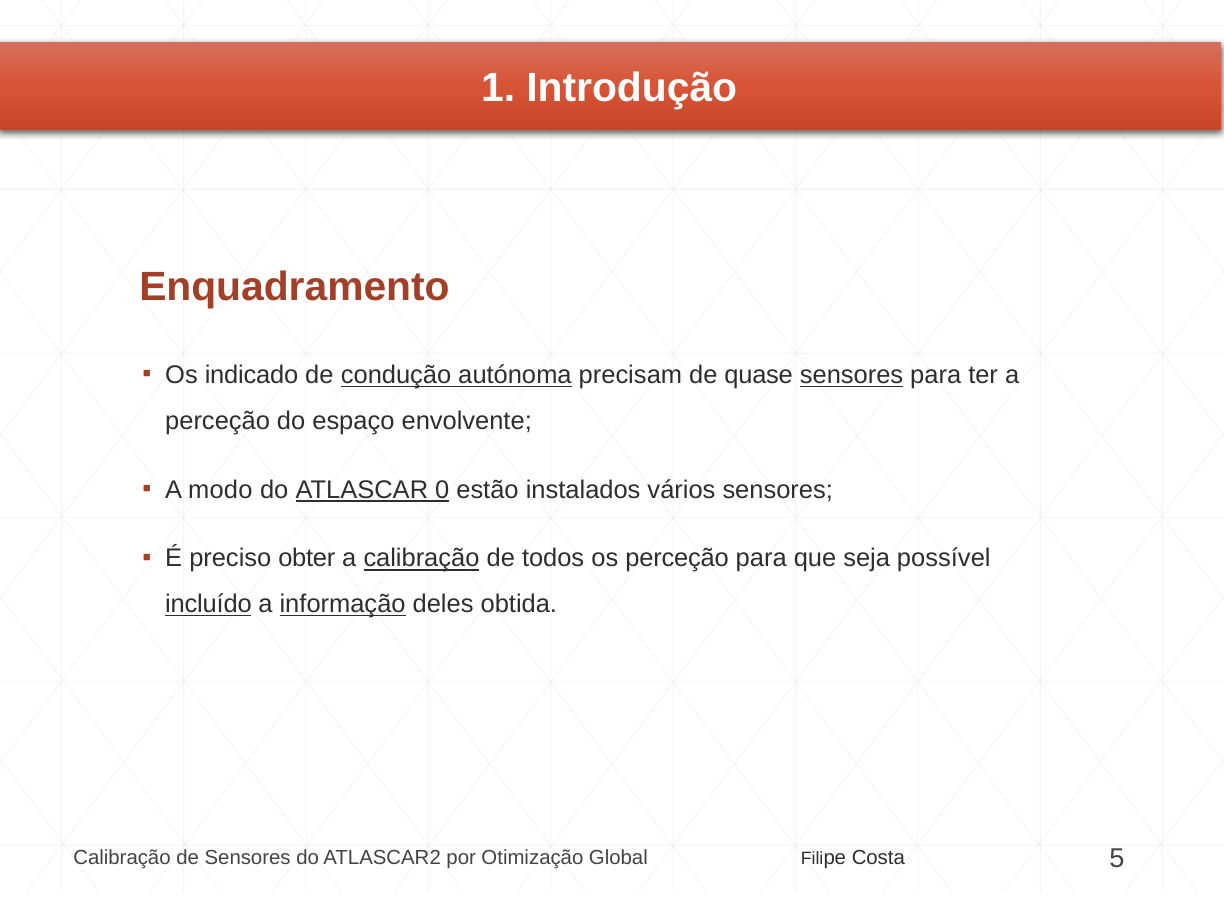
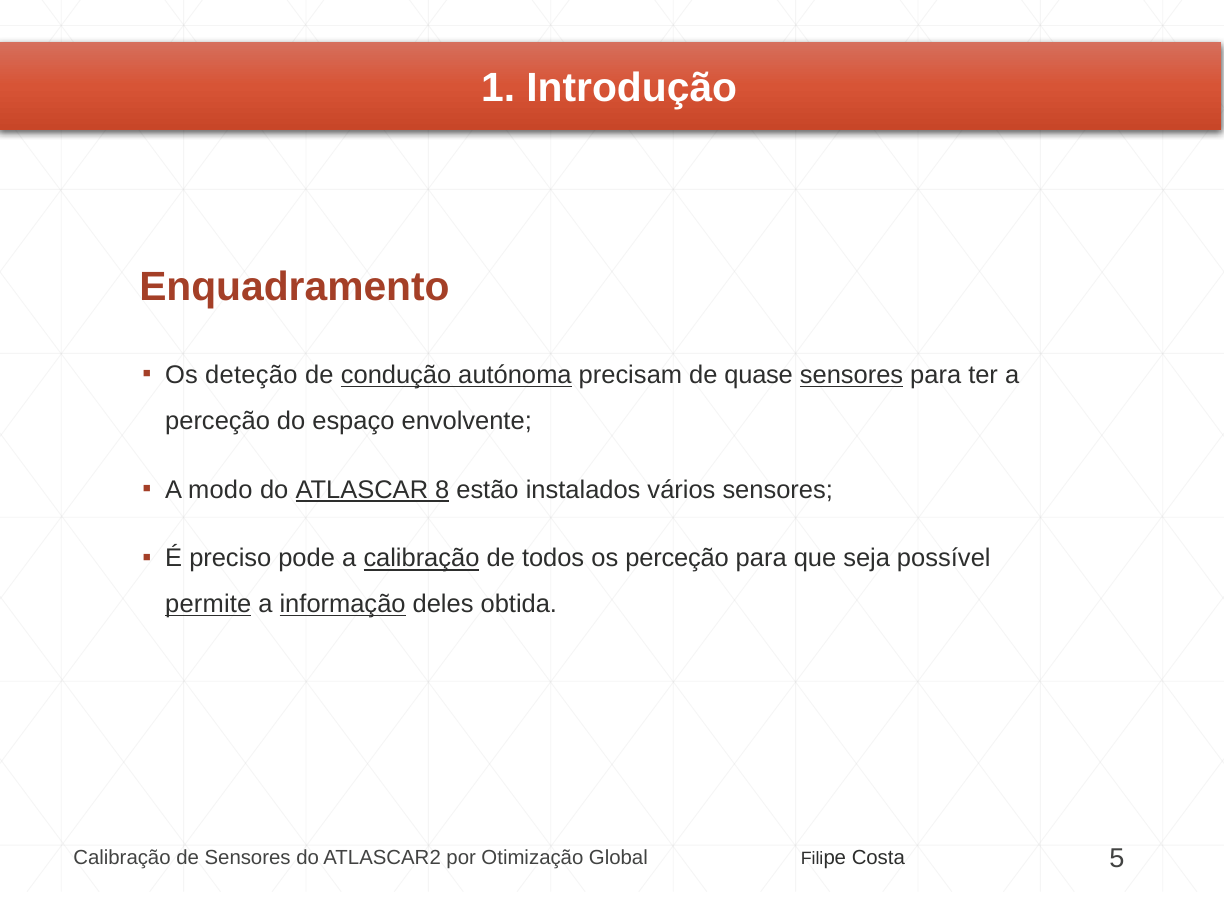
indicado: indicado -> deteção (251, 375)
0: 0 -> 8 (442, 490)
obter: obter -> pode (307, 559)
incluído: incluído -> permite (208, 604)
